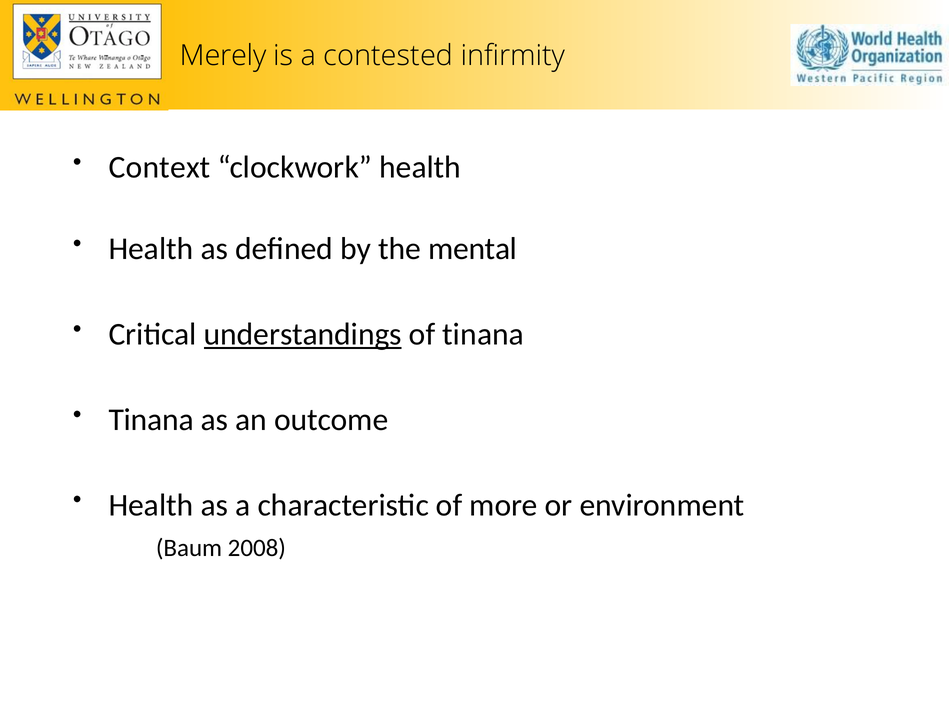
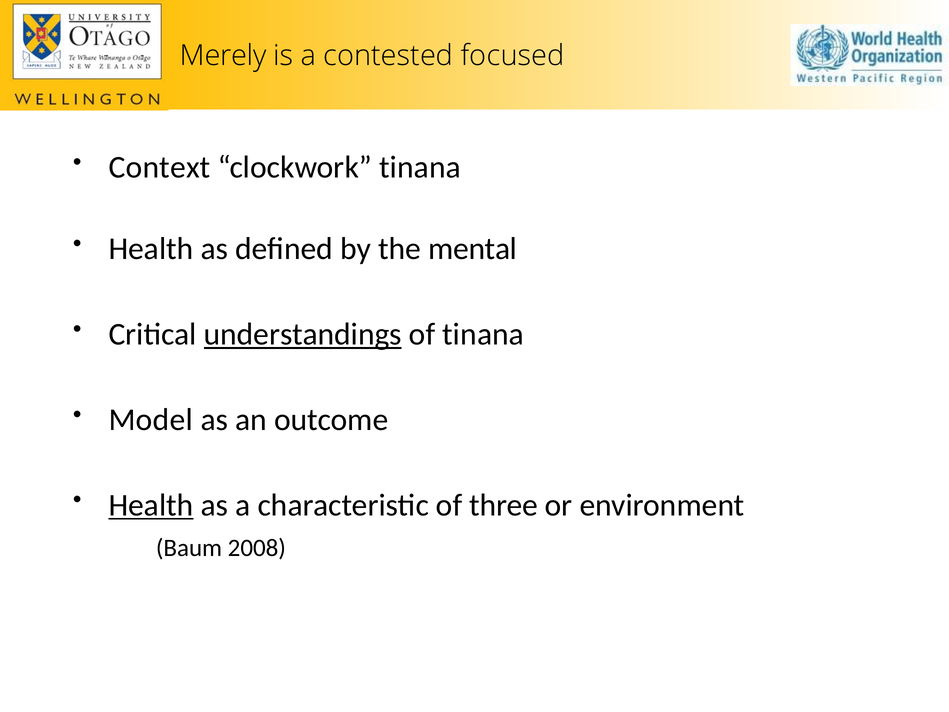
infirmity: infirmity -> focused (513, 56)
clockwork health: health -> tinana (420, 167)
Tinana: Tinana -> Model (151, 420)
Health underline: none -> present (151, 505)
more: more -> three (504, 505)
